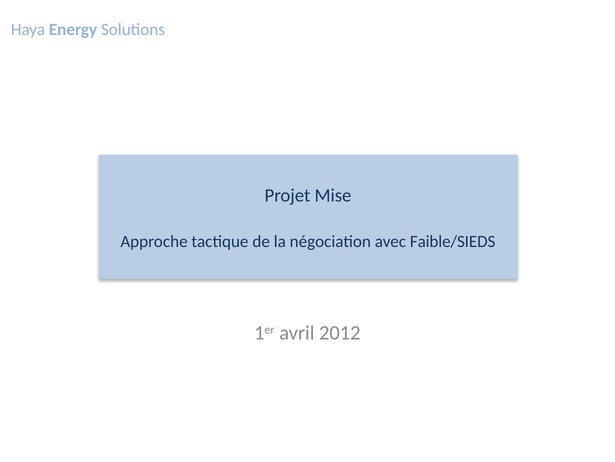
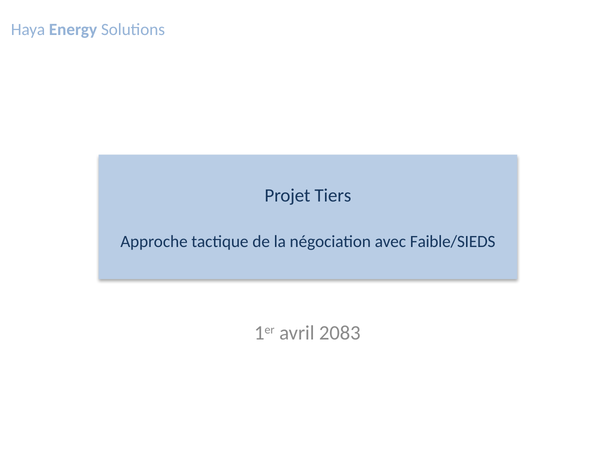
Mise: Mise -> Tiers (333, 195)
2012: 2012 -> 2083 (340, 333)
